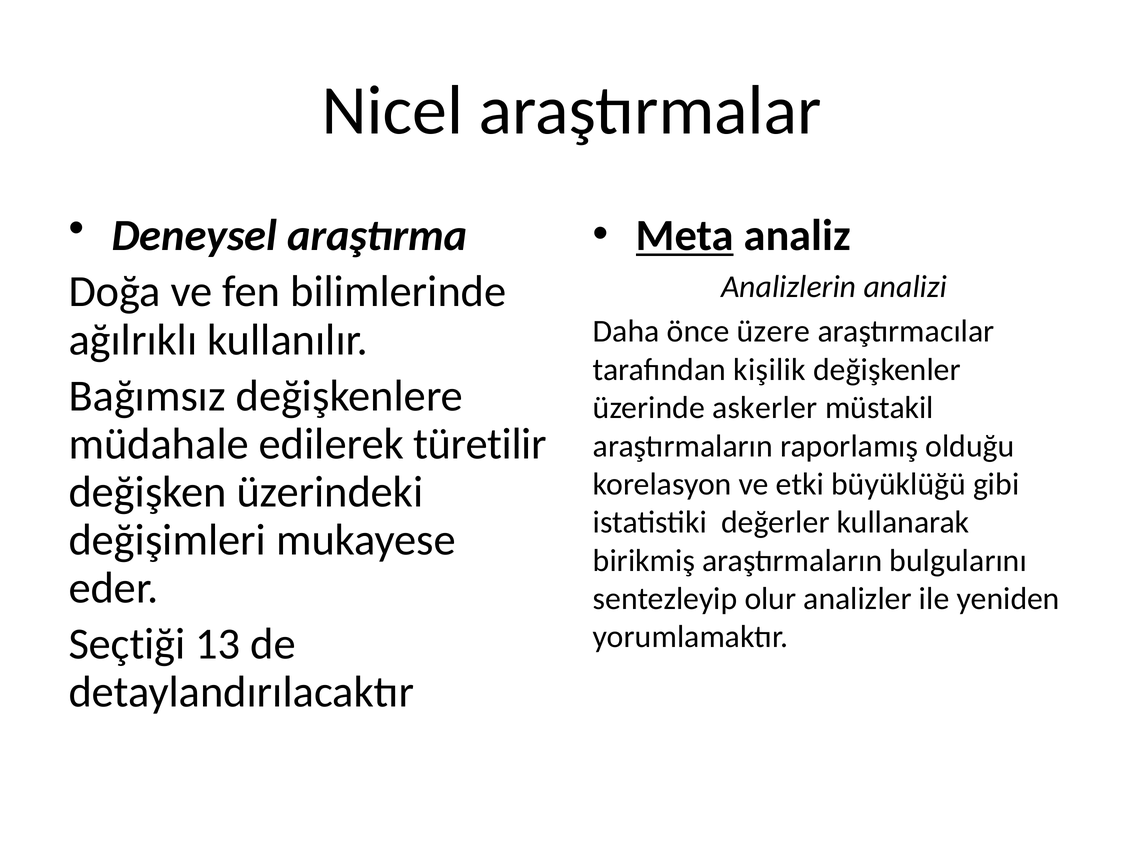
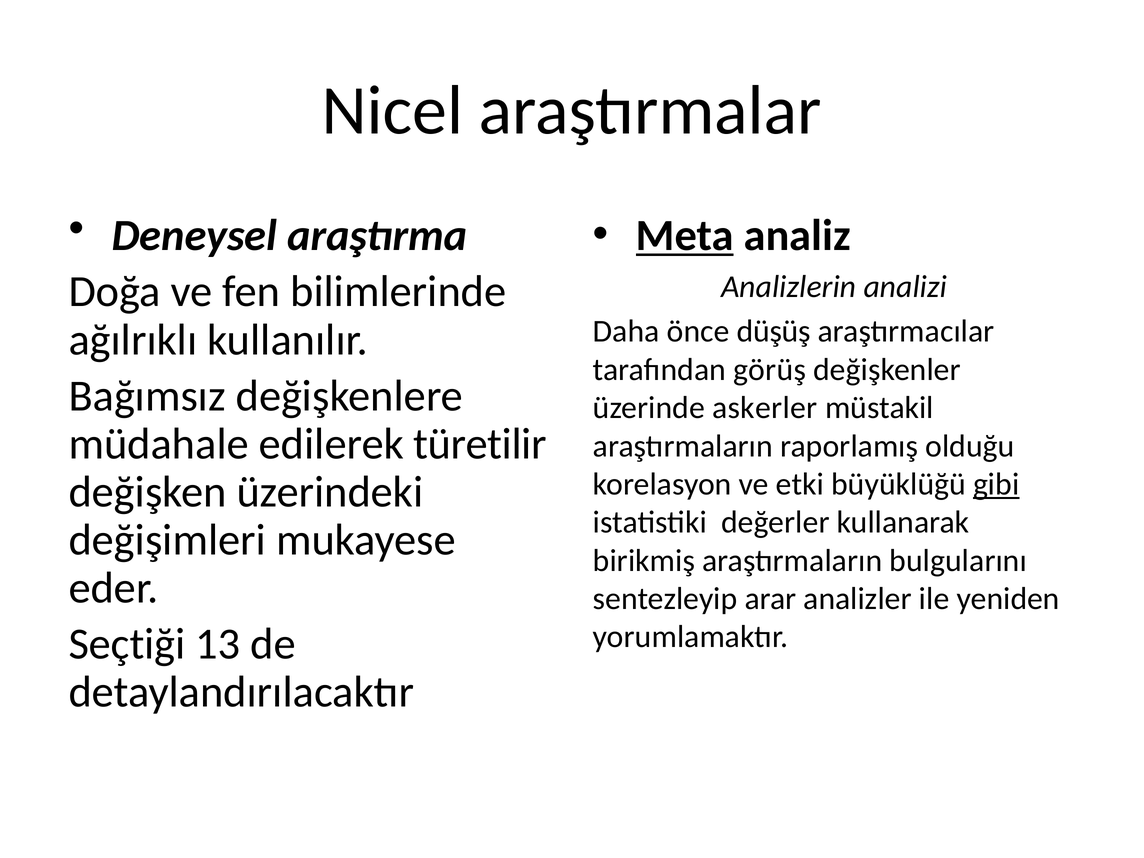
üzere: üzere -> düşüş (774, 331)
kişilik: kişilik -> görüş (770, 370)
gibi underline: none -> present (996, 484)
olur: olur -> arar (770, 599)
